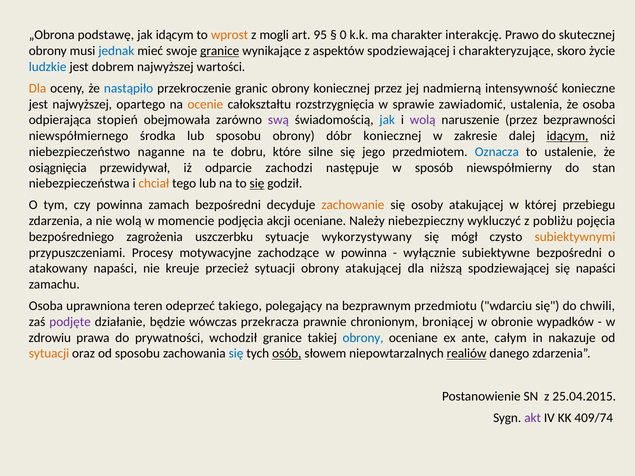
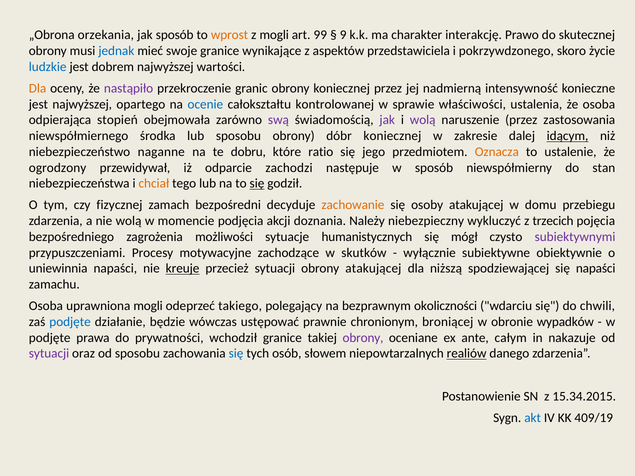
podstawę: podstawę -> orzekania (106, 35)
jak idącym: idącym -> sposób (175, 35)
95: 95 -> 99 (320, 35)
0: 0 -> 9 (343, 35)
granice underline: present -> none (220, 51)
aspektów spodziewającej: spodziewającej -> przedstawiciela (409, 51)
charakteryzujące: charakteryzujące -> pokrzywdzonego (506, 51)
nastąpiło colour: blue -> purple (129, 88)
ocenie colour: orange -> blue (205, 104)
rozstrzygnięcia: rozstrzygnięcia -> kontrolowanej (335, 104)
zawiadomić: zawiadomić -> właściwości (472, 104)
jak colour: blue -> purple (387, 120)
bezprawności: bezprawności -> zastosowania (579, 120)
silne: silne -> ratio (321, 152)
Oznacza colour: blue -> orange (497, 152)
osiągnięcia: osiągnięcia -> ogrodzony (58, 168)
czy powinna: powinna -> fizycznej (119, 205)
której: której -> domu (541, 205)
akcji oceniane: oceniane -> doznania (320, 221)
pobliżu: pobliżu -> trzecich (553, 221)
uszczerbku: uszczerbku -> możliwości (224, 237)
wykorzystywany: wykorzystywany -> humanistycznych (367, 237)
subiektywnymi colour: orange -> purple (575, 237)
w powinna: powinna -> skutków (364, 253)
subiektywne bezpośredni: bezpośredni -> obiektywnie (569, 253)
atakowany: atakowany -> uniewinnia (58, 269)
kreuje underline: none -> present (183, 269)
uprawniona teren: teren -> mogli (148, 306)
przedmiotu: przedmiotu -> okoliczności (446, 306)
podjęte colour: purple -> blue (70, 322)
przekracza: przekracza -> ustępować (270, 322)
zdrowiu: zdrowiu -> podjęte (50, 338)
obrony colour: blue -> purple (363, 338)
sytuacji colour: orange -> purple (49, 354)
osób underline: present -> none (287, 354)
25.04.2015: 25.04.2015 -> 15.34.2015 (584, 397)
akt colour: purple -> blue (533, 418)
409/74: 409/74 -> 409/19 (594, 418)
